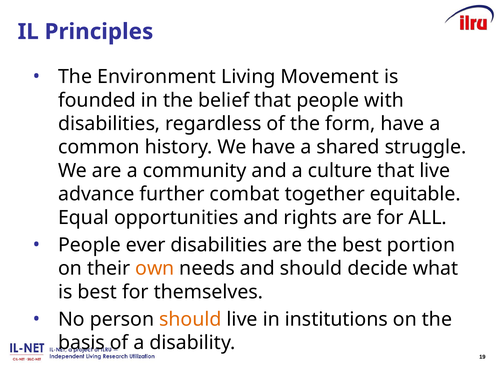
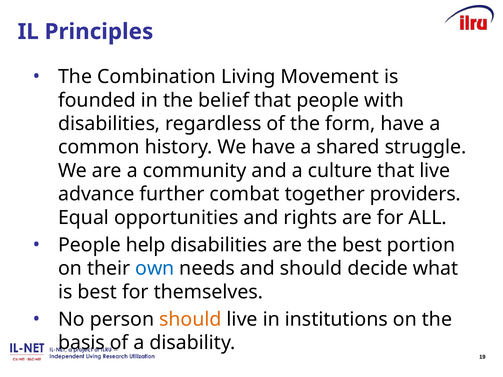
Environment: Environment -> Combination (157, 77)
equitable: equitable -> providers (415, 194)
ever: ever -> help (146, 245)
own colour: orange -> blue (155, 269)
